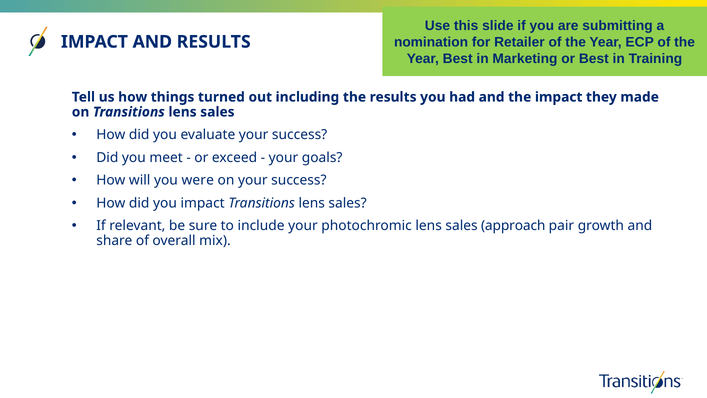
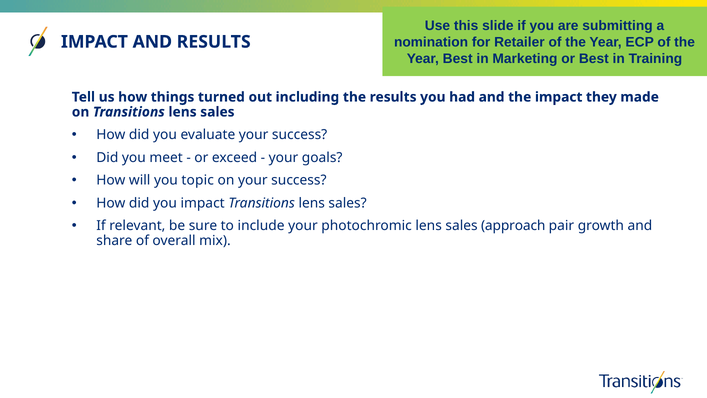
were: were -> topic (198, 180)
